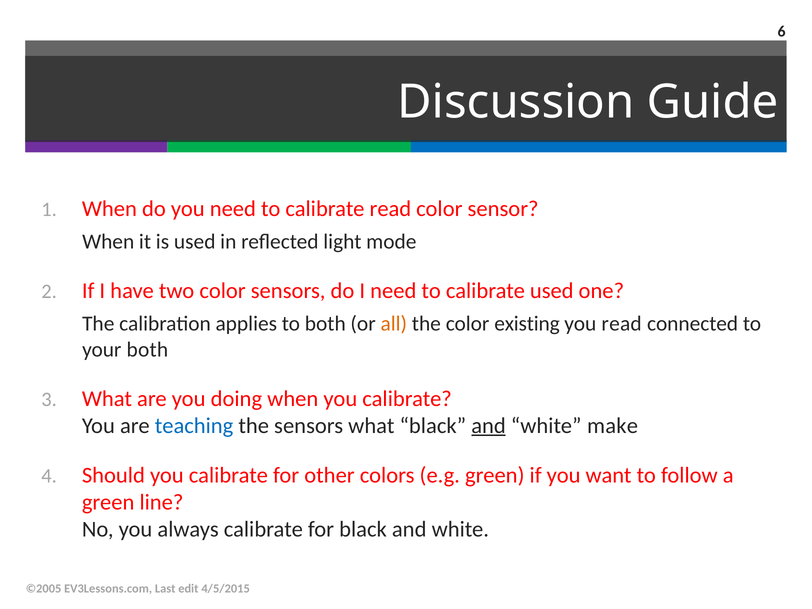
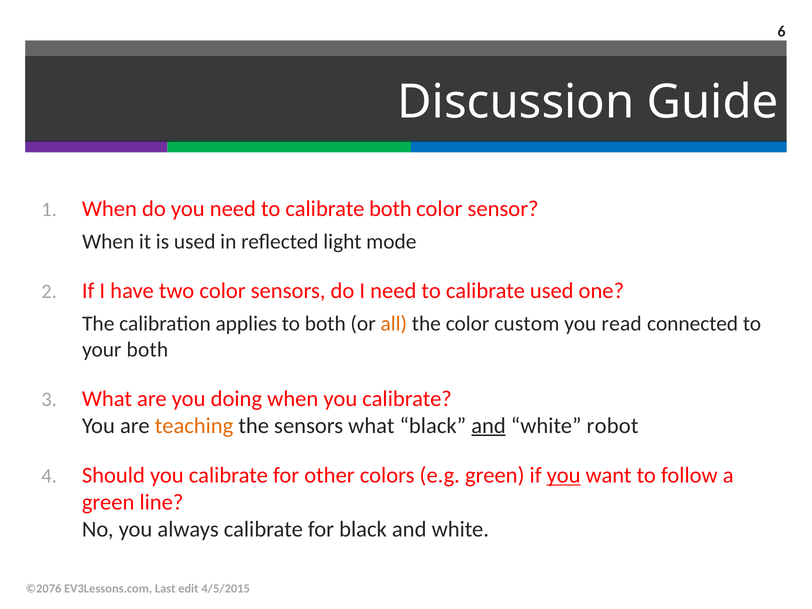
calibrate read: read -> both (390, 209)
existing: existing -> custom (527, 324)
teaching colour: blue -> orange (194, 426)
make: make -> robot (613, 426)
you underline: none -> present (564, 475)
©2005: ©2005 -> ©2076 (44, 588)
